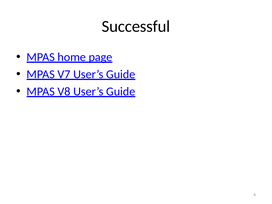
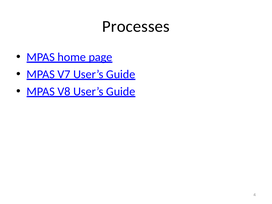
Successful: Successful -> Processes (136, 26)
